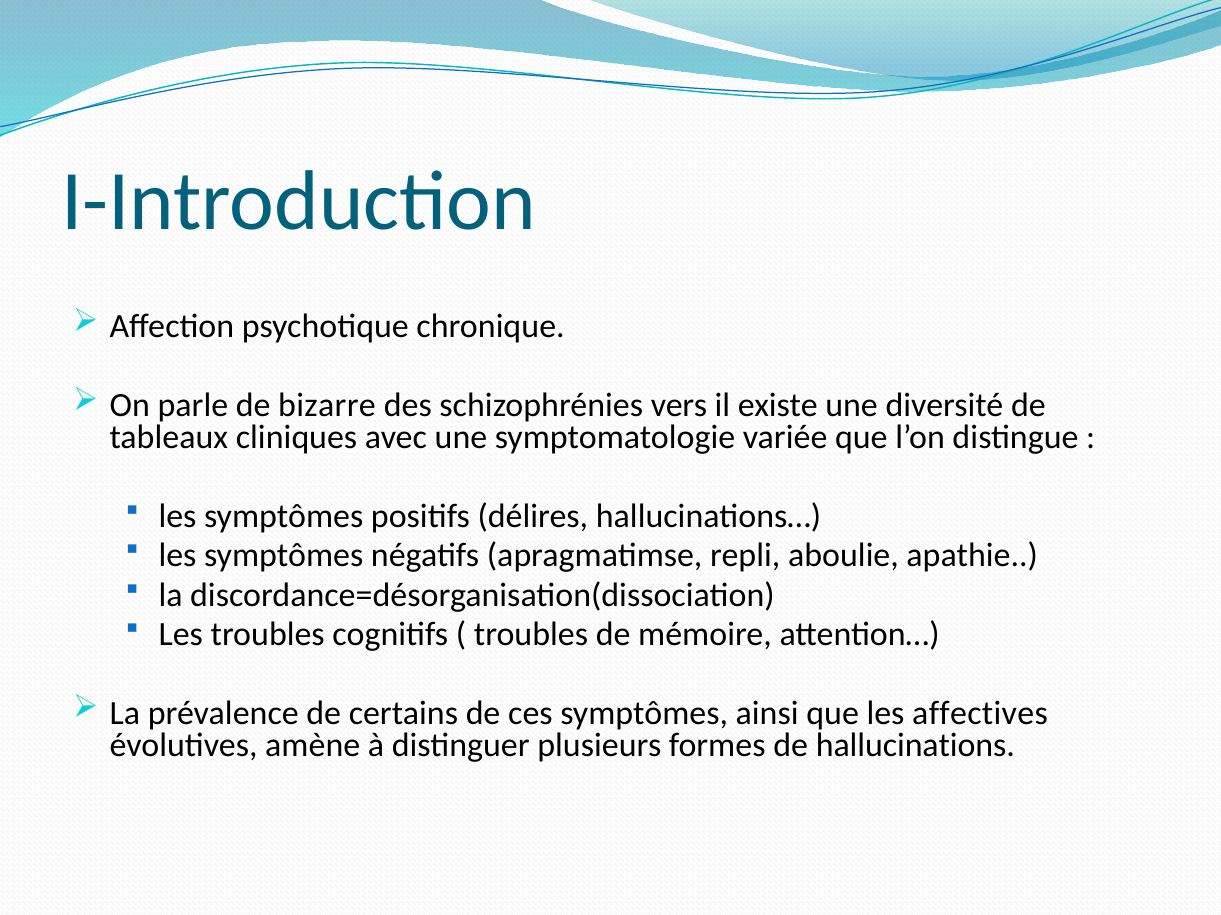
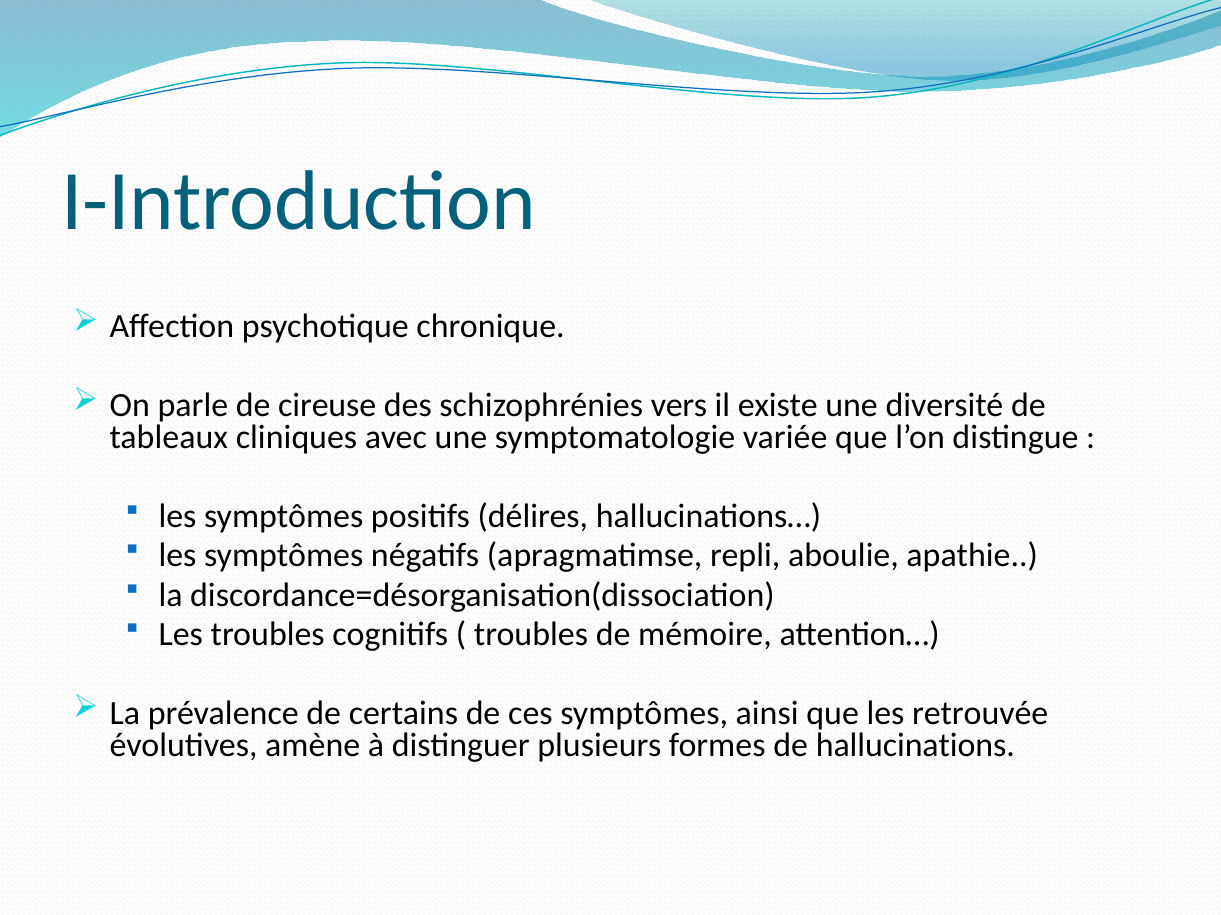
bizarre: bizarre -> cireuse (327, 405)
affectives: affectives -> retrouvée (980, 714)
